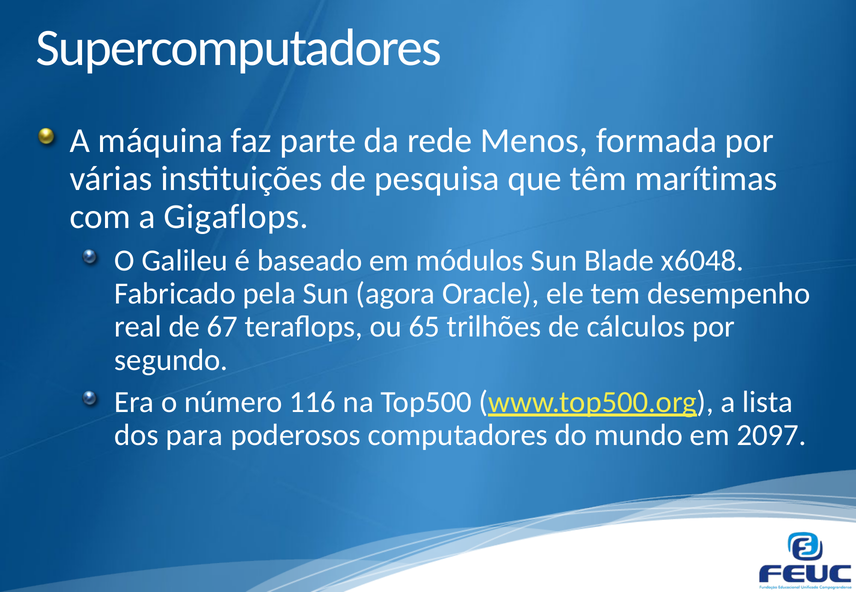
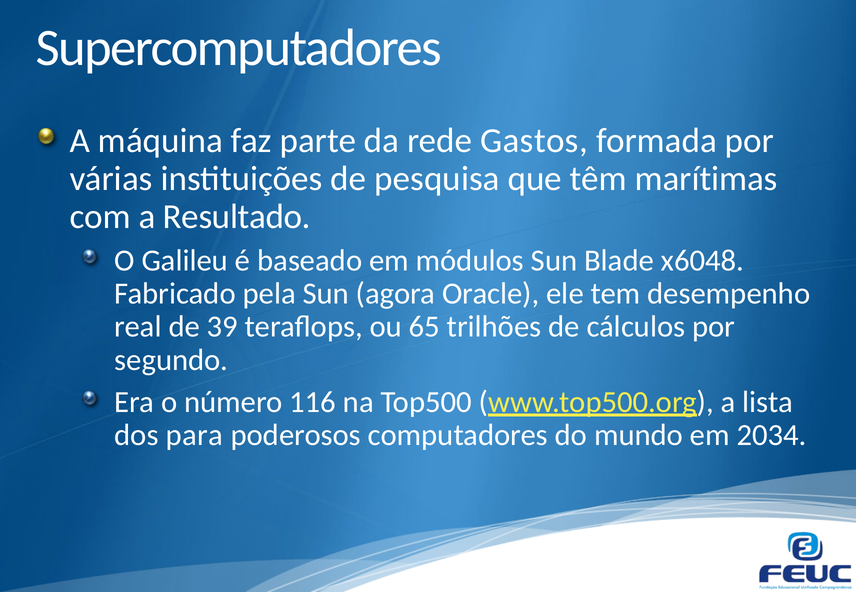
Menos: Menos -> Gastos (534, 141)
Gigaflops: Gigaflops -> Resultado (237, 217)
67: 67 -> 39 (222, 327)
2097: 2097 -> 2034 (772, 436)
